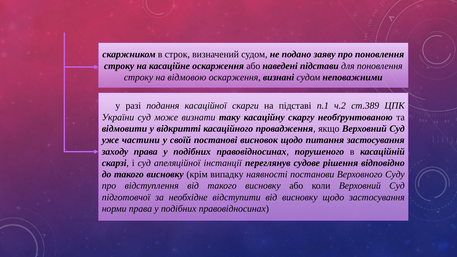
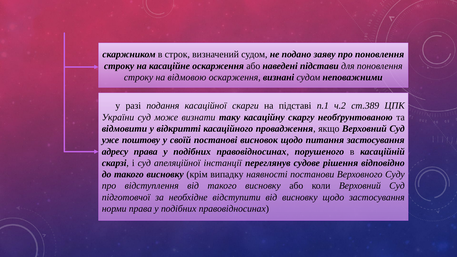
частини: частини -> поштову (141, 140)
заходу: заходу -> адресу (115, 152)
